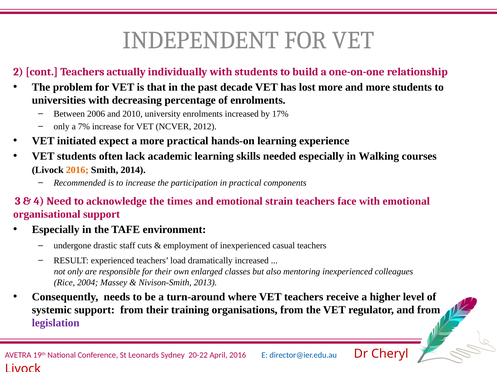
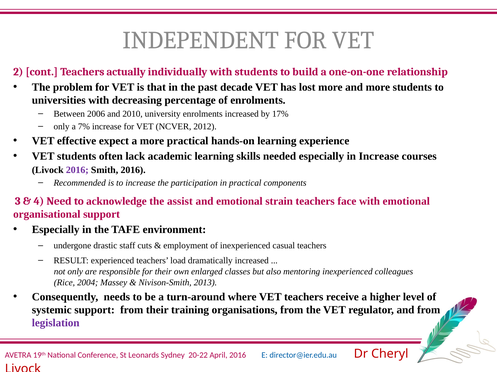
initiated: initiated -> effective (77, 141)
in Walking: Walking -> Increase (379, 156)
2016 colour: orange -> purple (77, 170)
Smith 2014: 2014 -> 2016 (133, 170)
times: times -> assist (180, 202)
